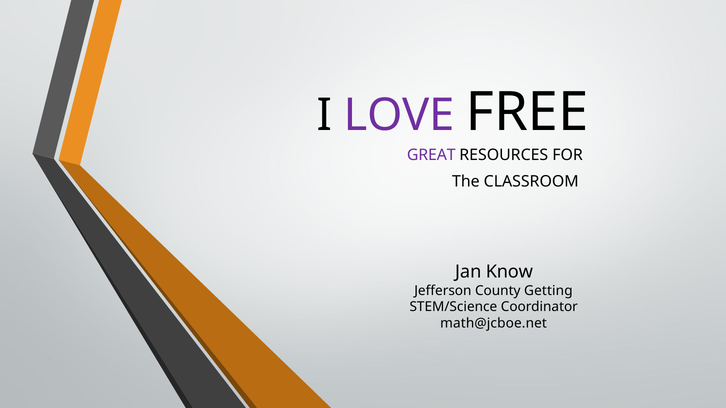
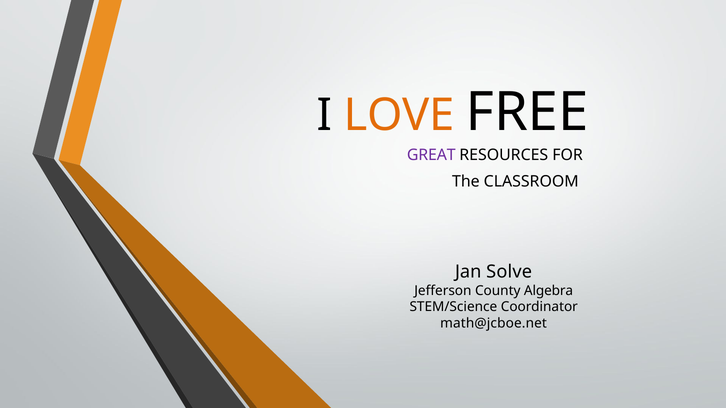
LOVE colour: purple -> orange (399, 115)
Know: Know -> Solve (509, 272)
Getting: Getting -> Algebra (549, 291)
